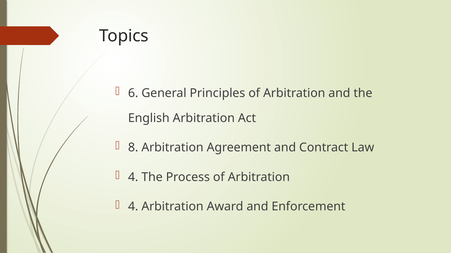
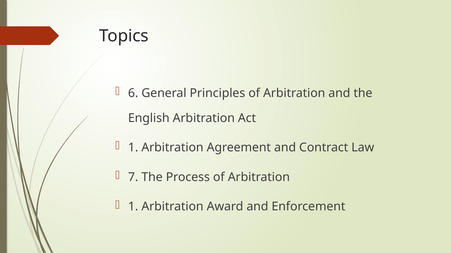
8: 8 -> 1 (133, 148)
4: 4 -> 7 (133, 178)
4: 4 -> 1 (133, 207)
